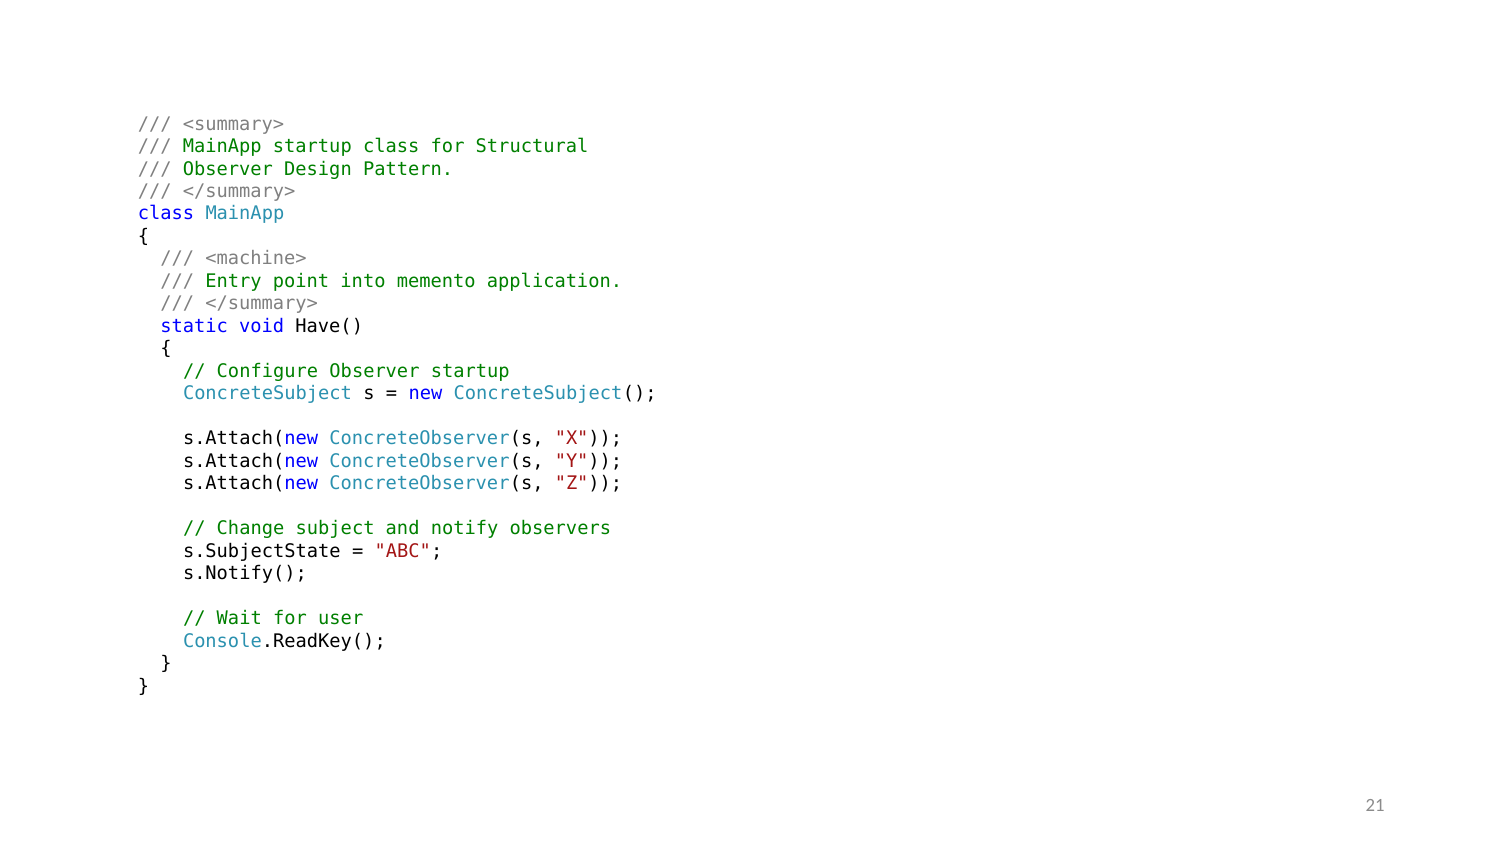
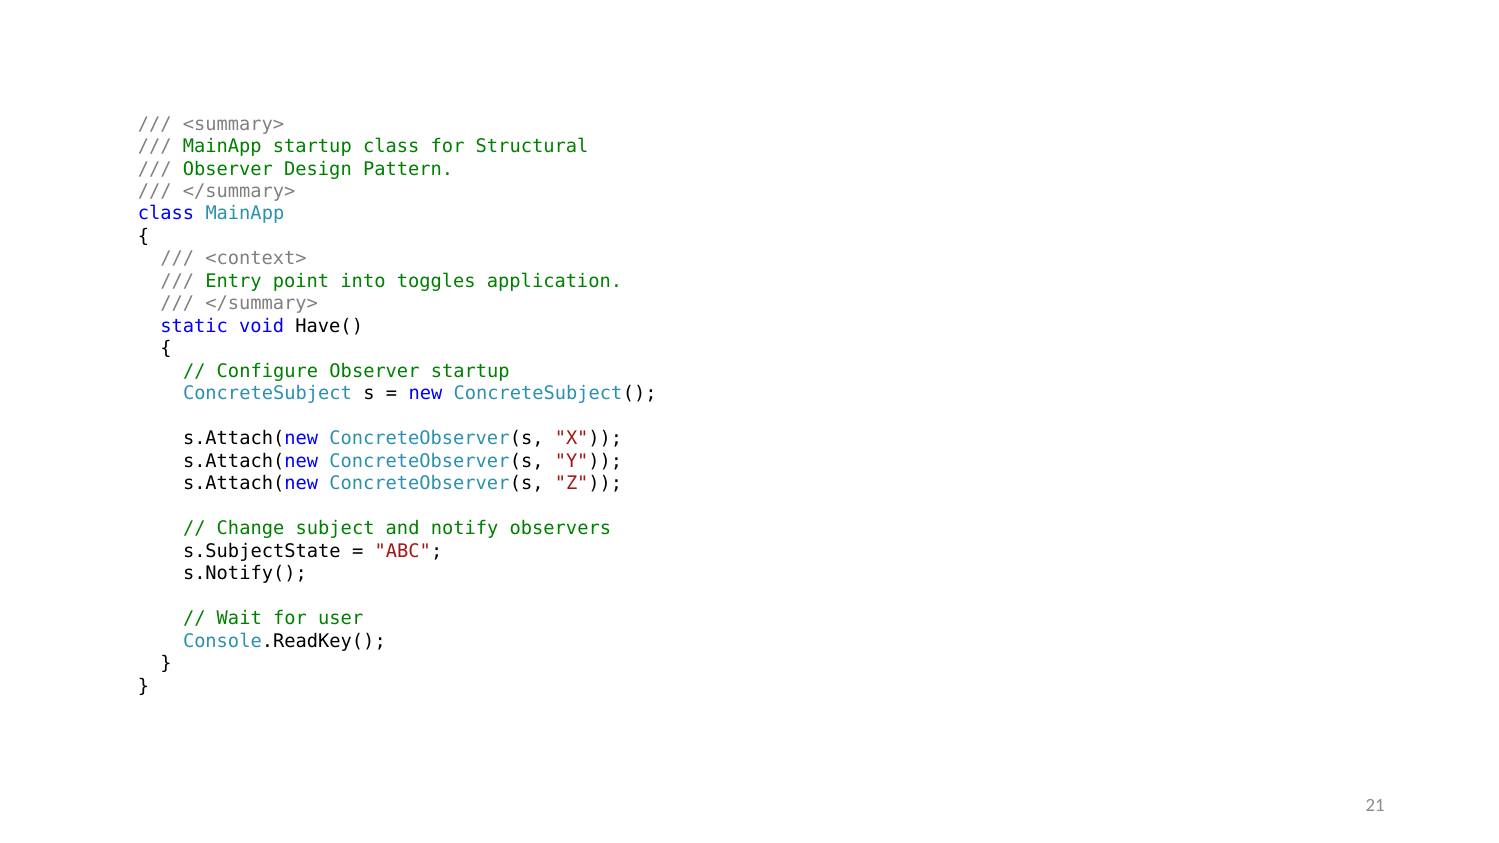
<machine>: <machine> -> <context> (256, 259)
memento: memento -> toggles (436, 281)
